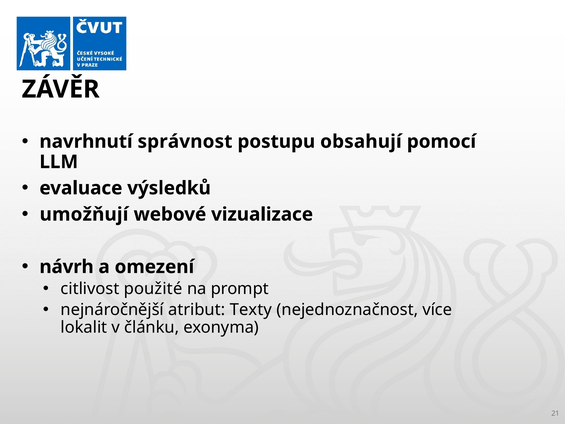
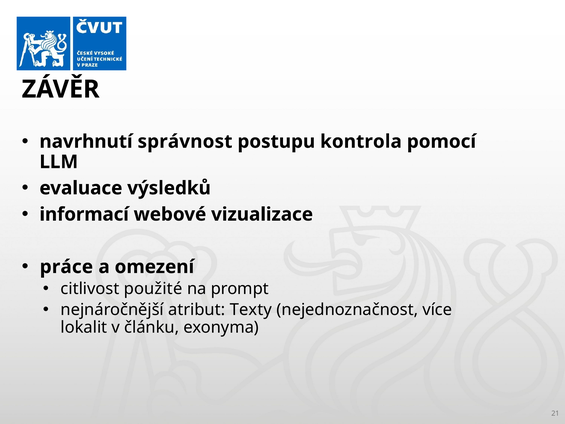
obsahují: obsahují -> kontrola (361, 141)
umožňují: umožňují -> informací (84, 214)
návrh: návrh -> práce (66, 267)
